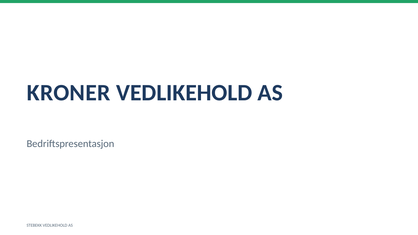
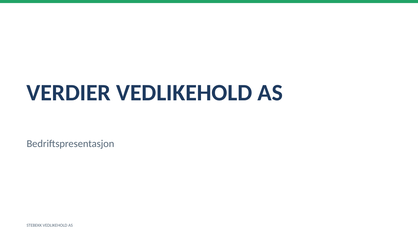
KRONER: KRONER -> VERDIER (69, 93)
